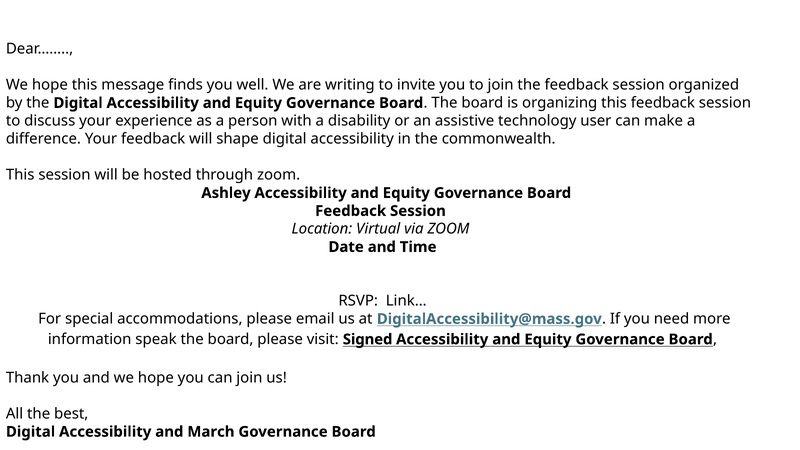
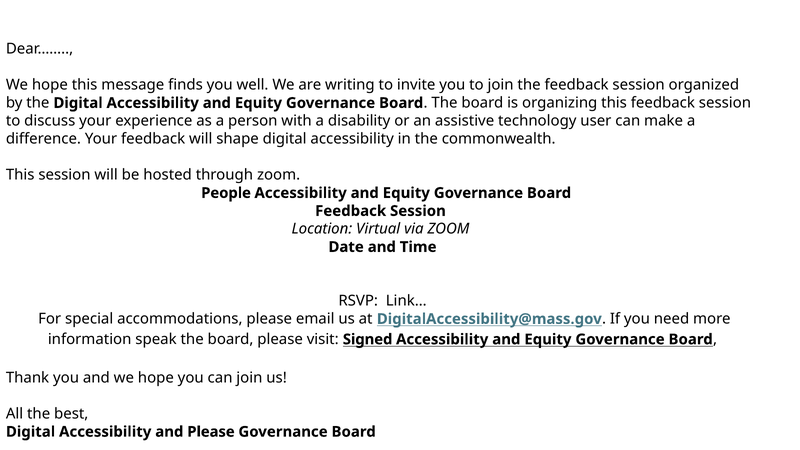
Ashley: Ashley -> People (226, 193)
and March: March -> Please (211, 432)
